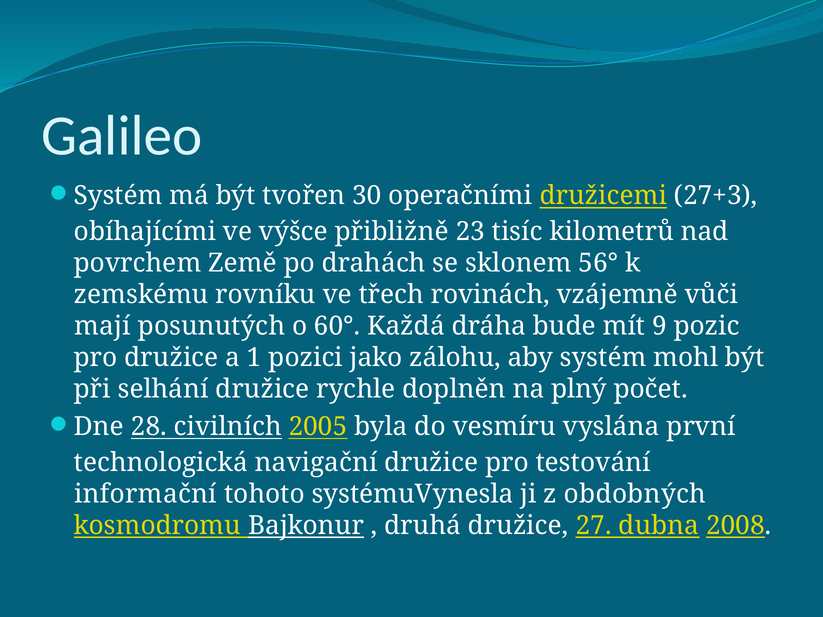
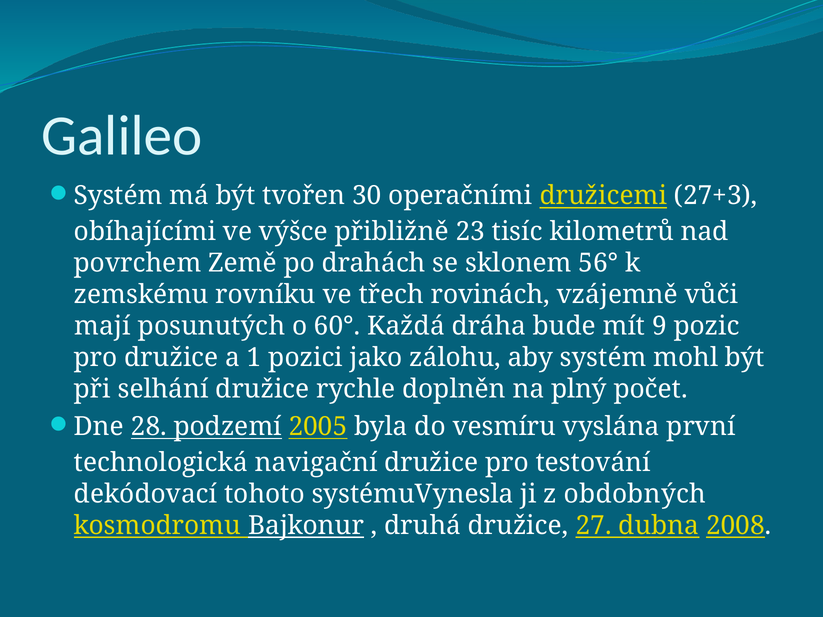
civilních: civilních -> podzemí (228, 427)
informační: informační -> dekódovací (146, 494)
